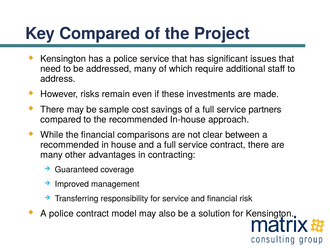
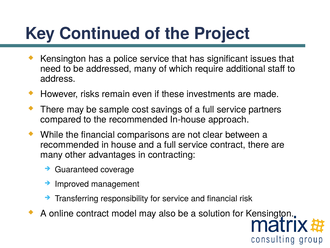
Key Compared: Compared -> Continued (100, 34)
police: police -> online (61, 213)
